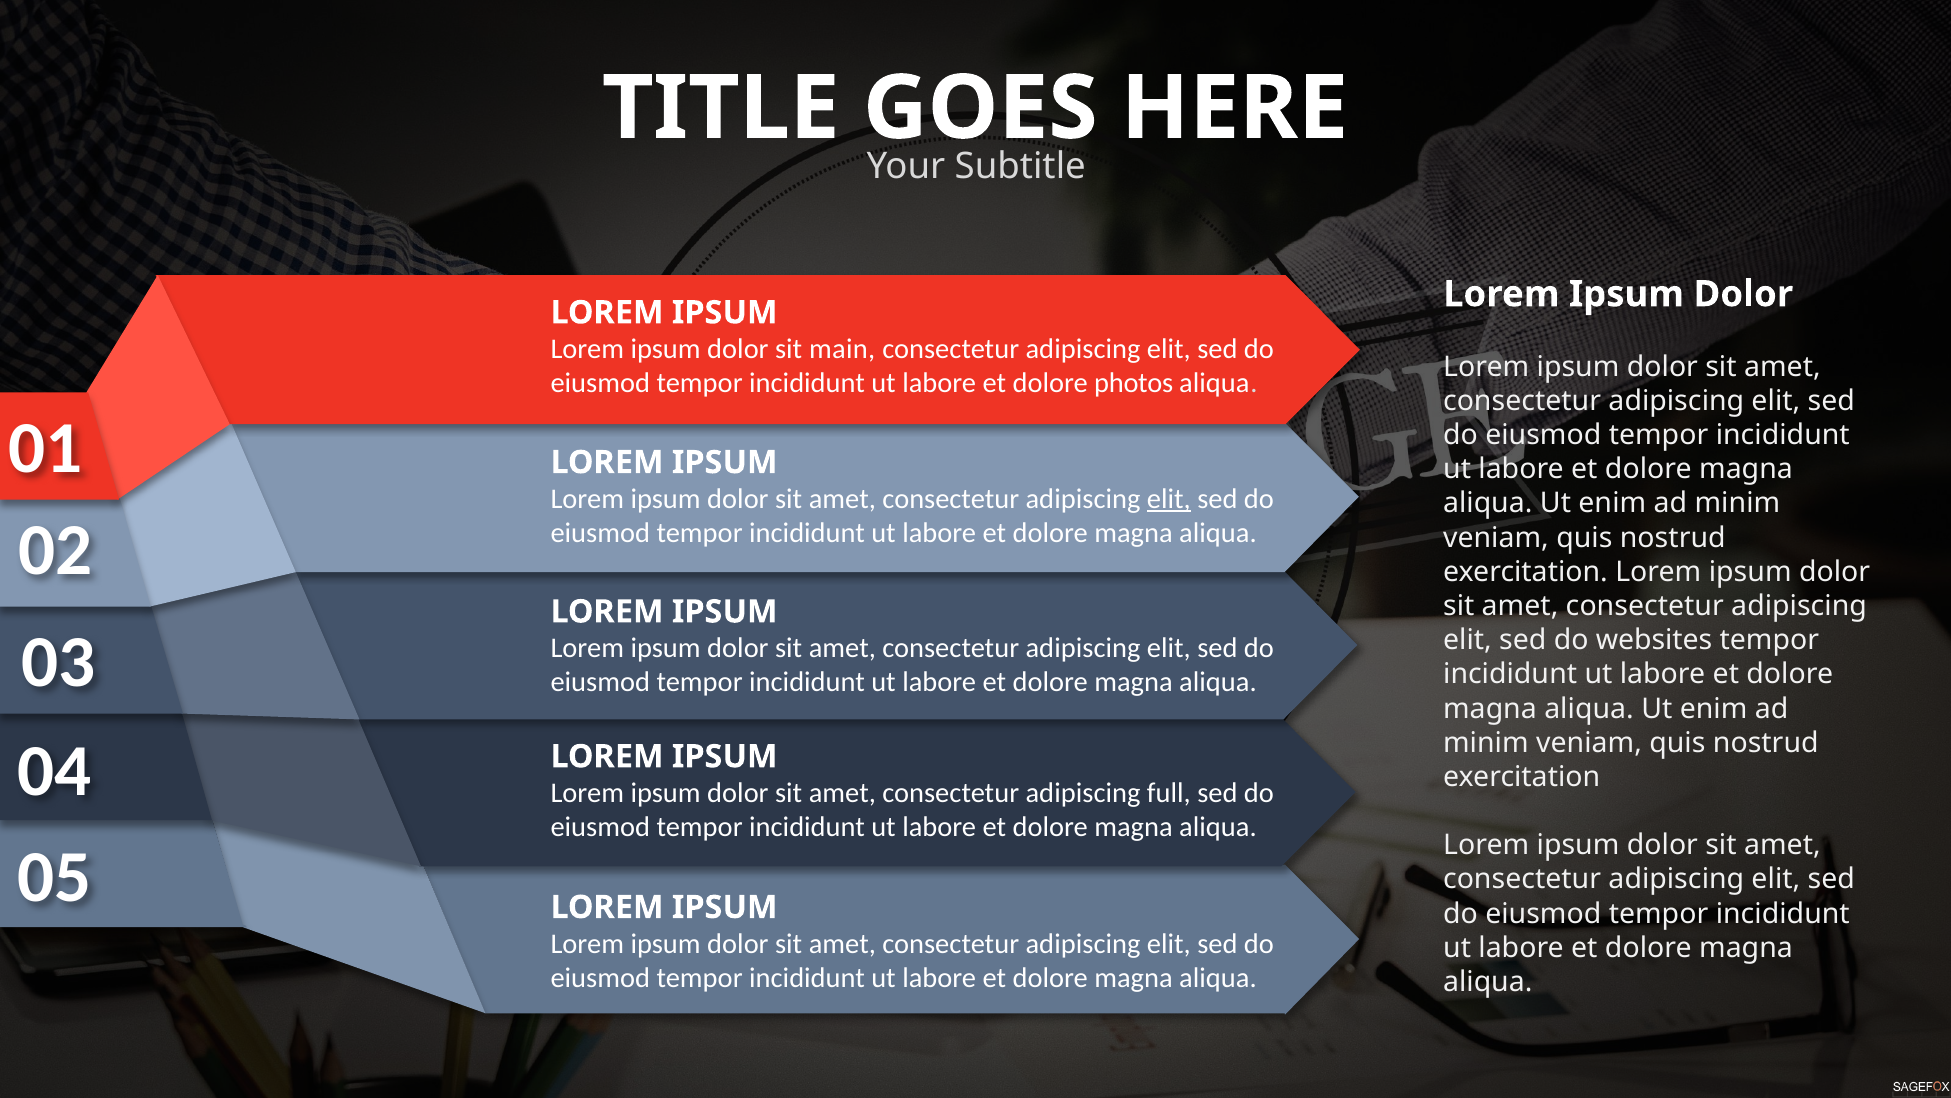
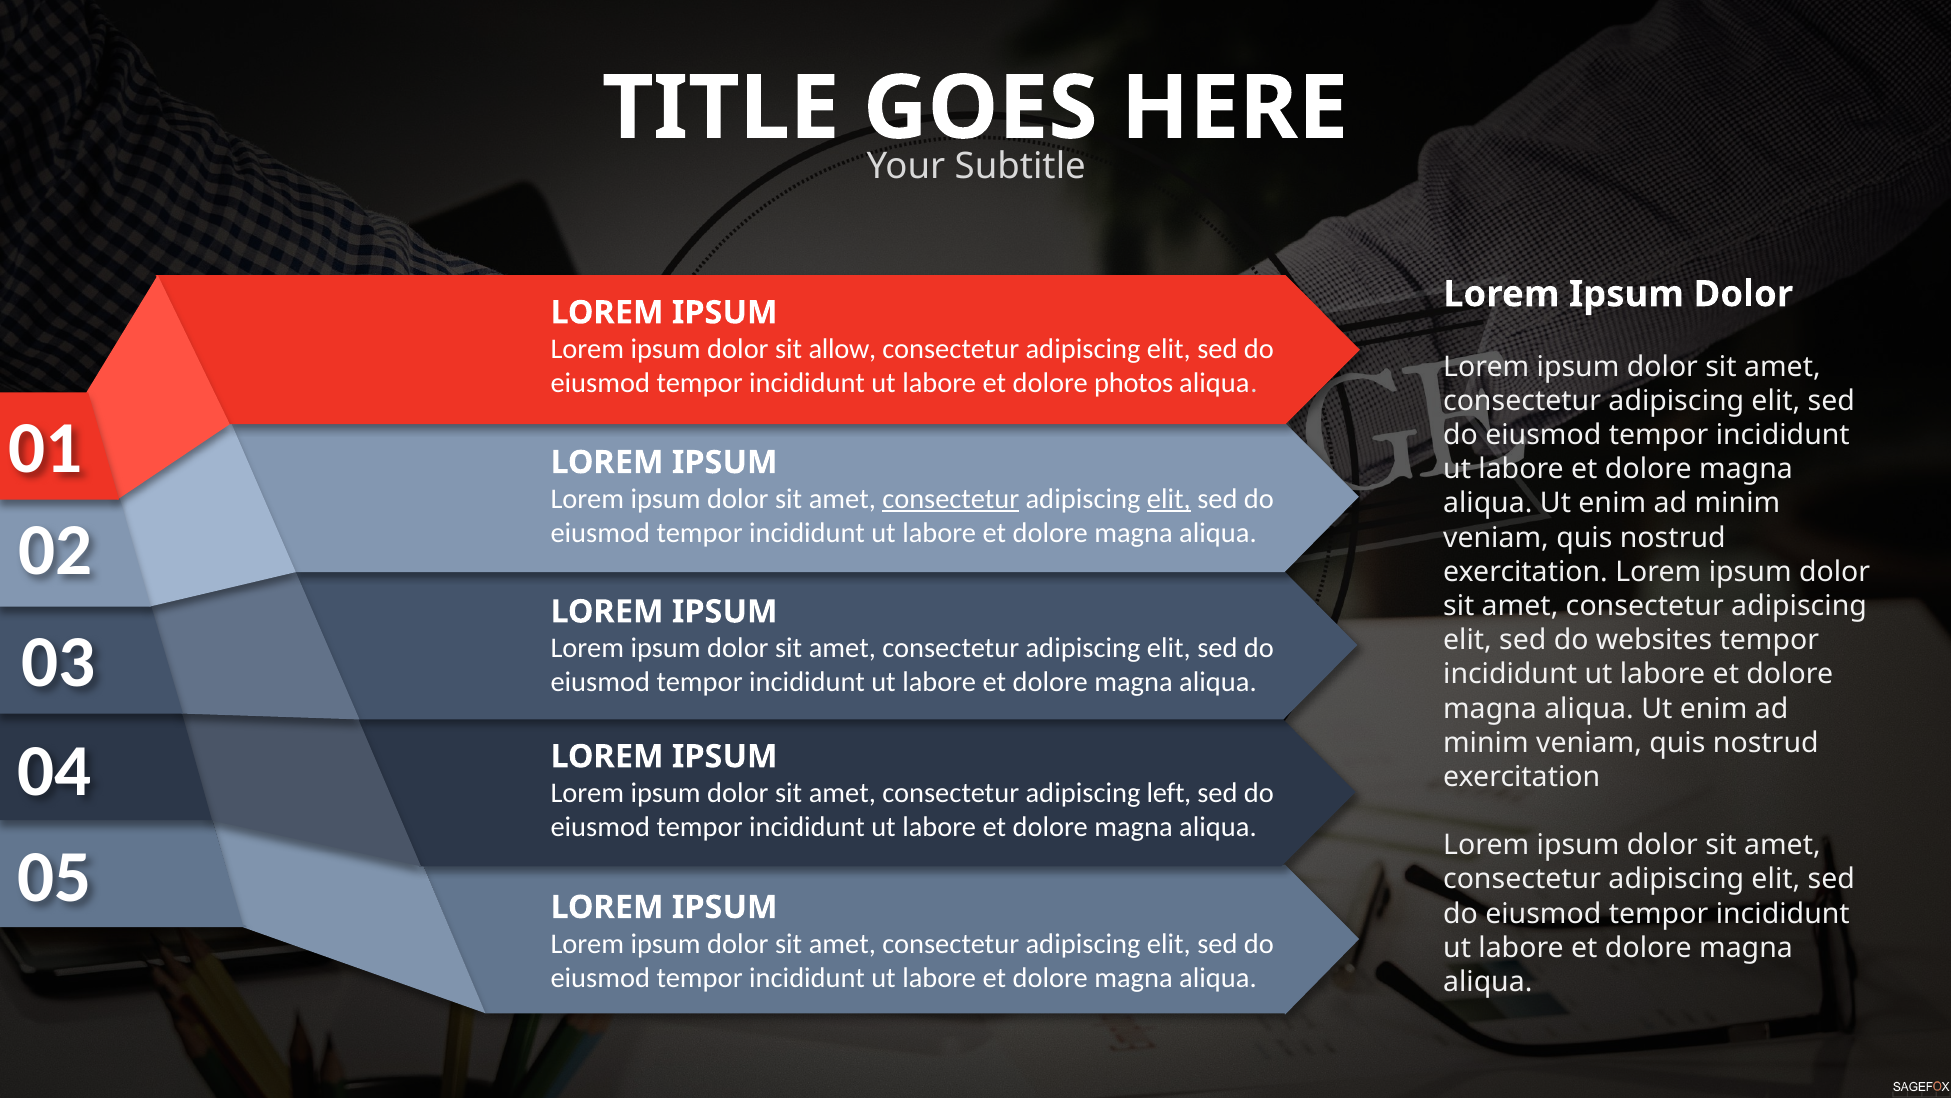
main: main -> allow (842, 349)
consectetur underline: none -> present (951, 499)
full: full -> left (1169, 793)
